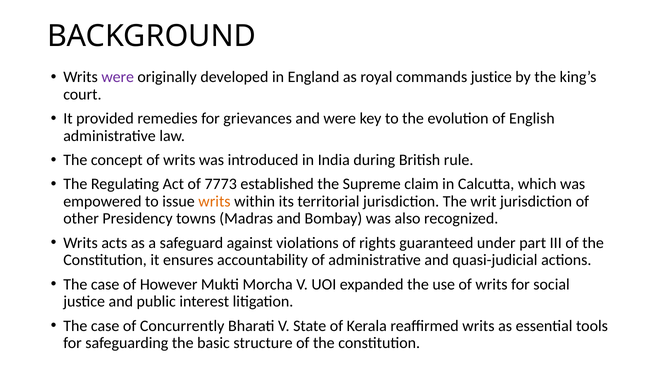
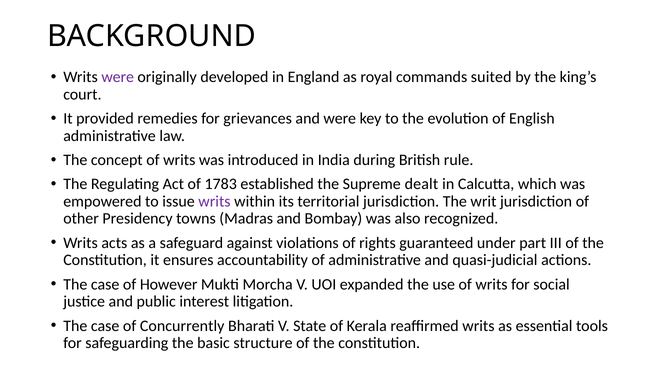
commands justice: justice -> suited (491, 77)
7773: 7773 -> 1783 (221, 184)
claim: claim -> dealt (421, 184)
writs colour: orange -> purple (214, 201)
